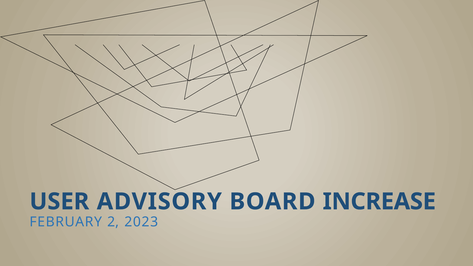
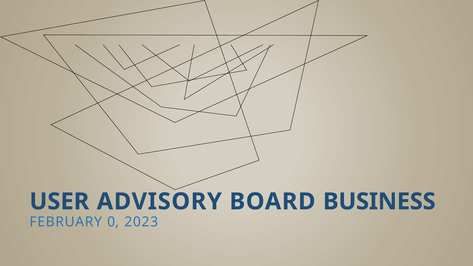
INCREASE: INCREASE -> BUSINESS (379, 202)
2: 2 -> 0 (113, 222)
